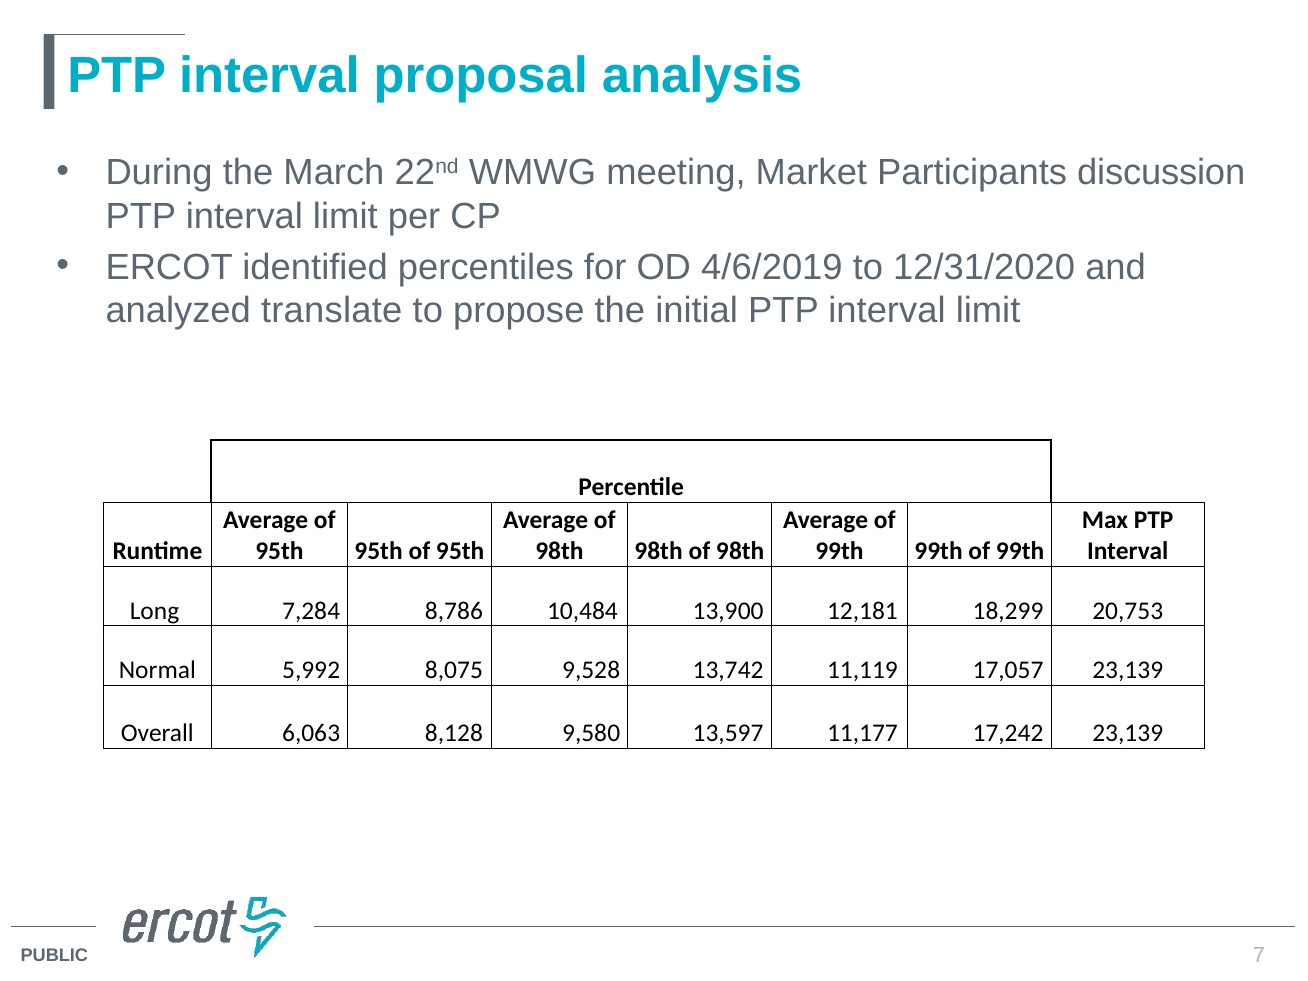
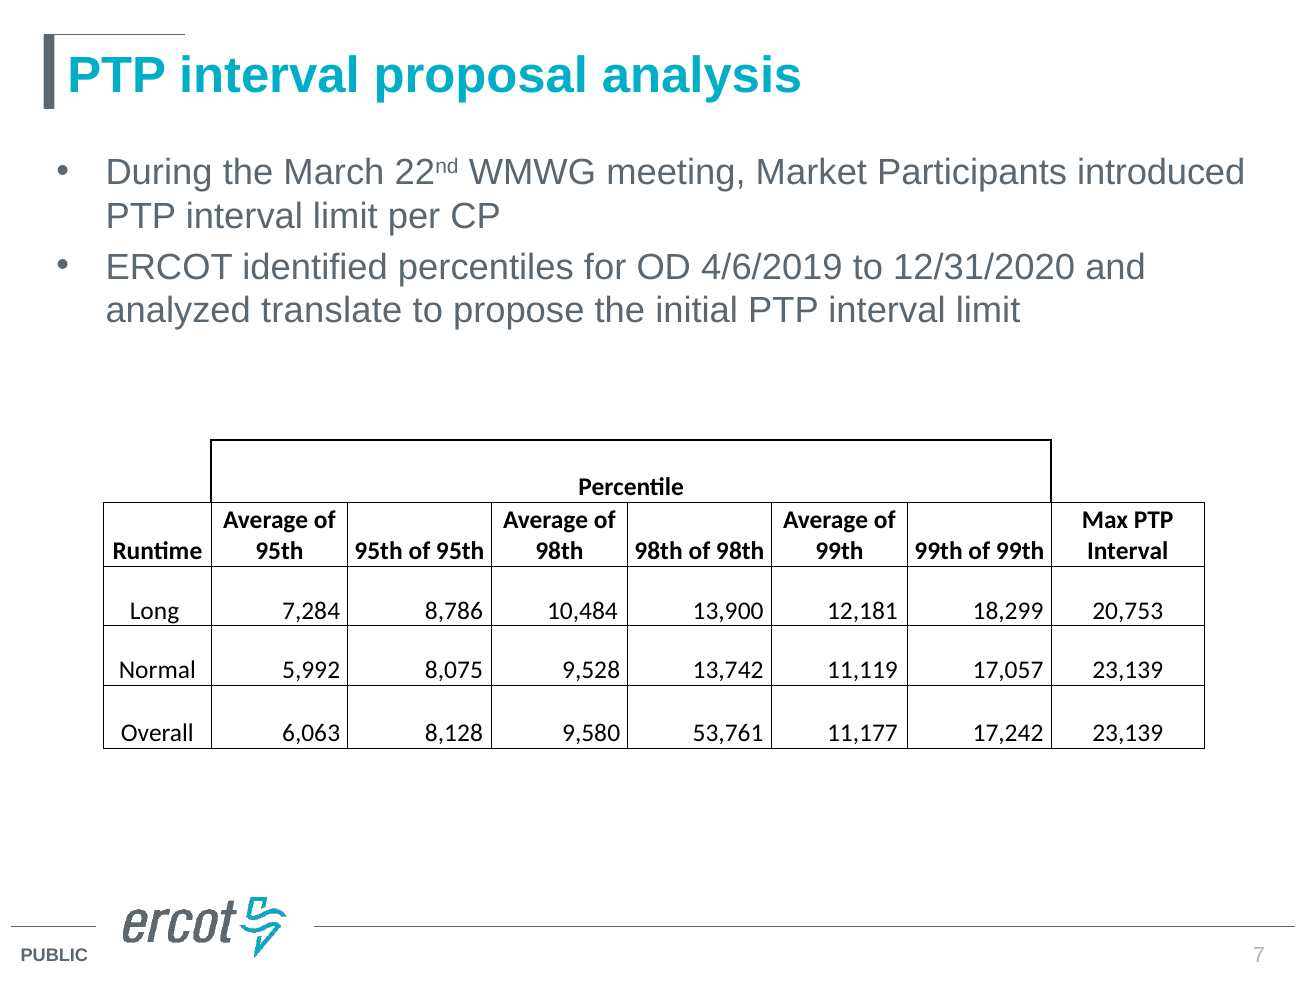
discussion: discussion -> introduced (1161, 173)
13,597: 13,597 -> 53,761 (728, 733)
